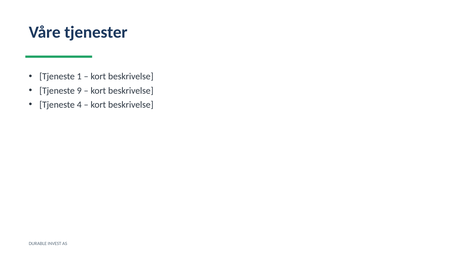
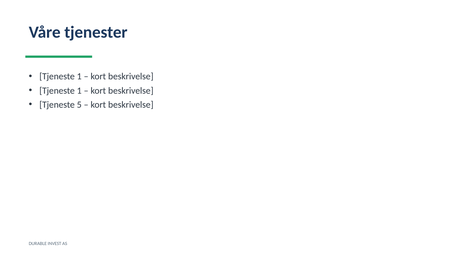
9: 9 -> 1 (79, 91)
4: 4 -> 5 (79, 105)
